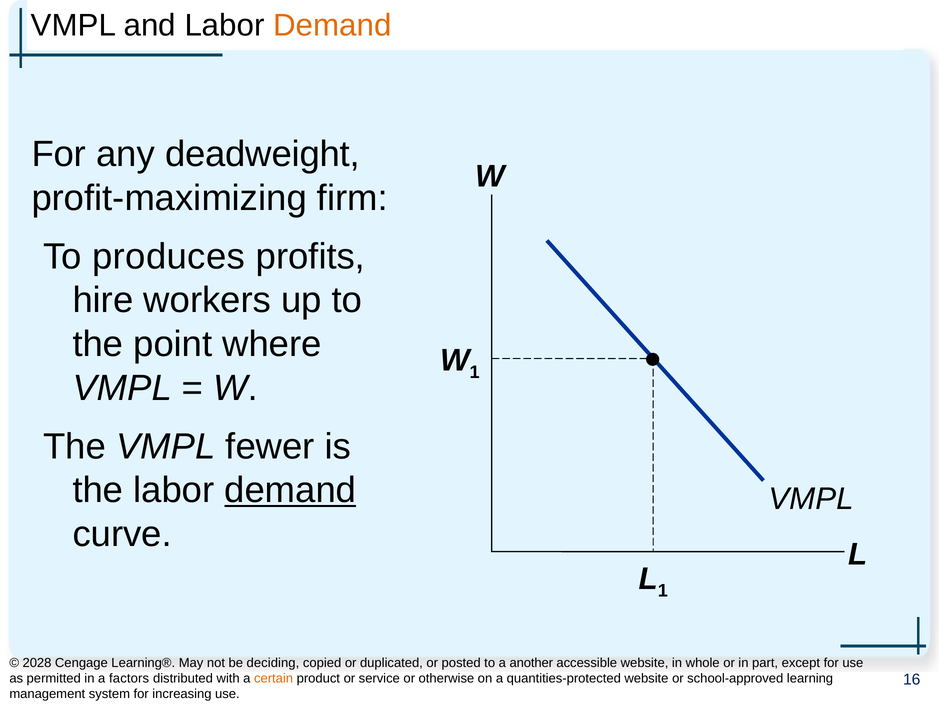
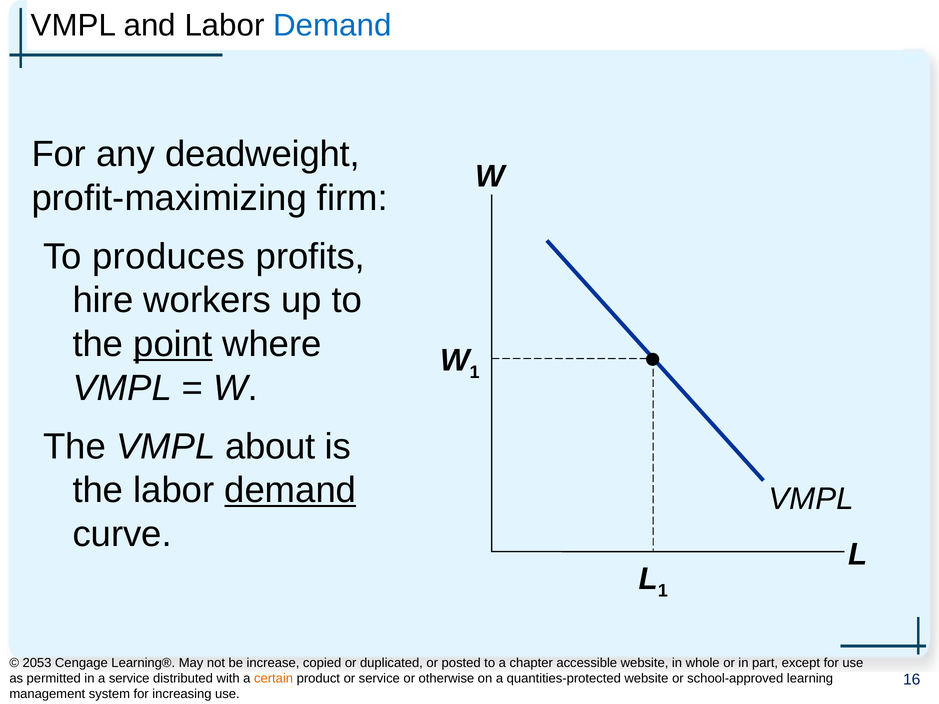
Demand colour: orange -> blue (332, 26)
point underline: none -> present (173, 344)
fewer: fewer -> about (270, 447)
2028: 2028 -> 2053 (37, 663)
deciding: deciding -> increase (273, 663)
another: another -> chapter (531, 663)
a factors: factors -> service (129, 679)
